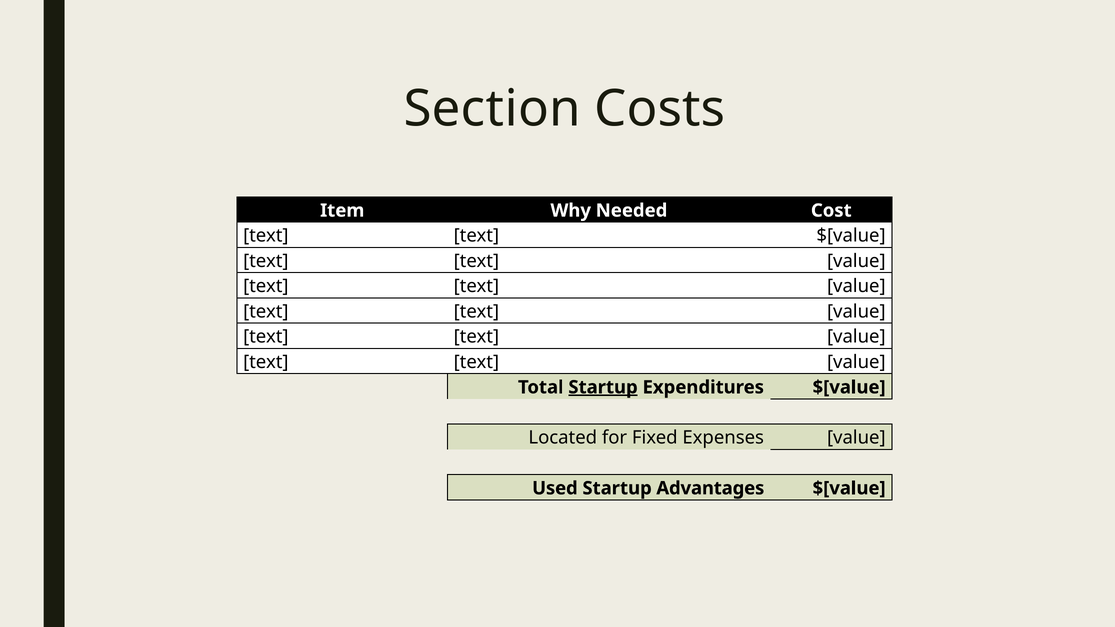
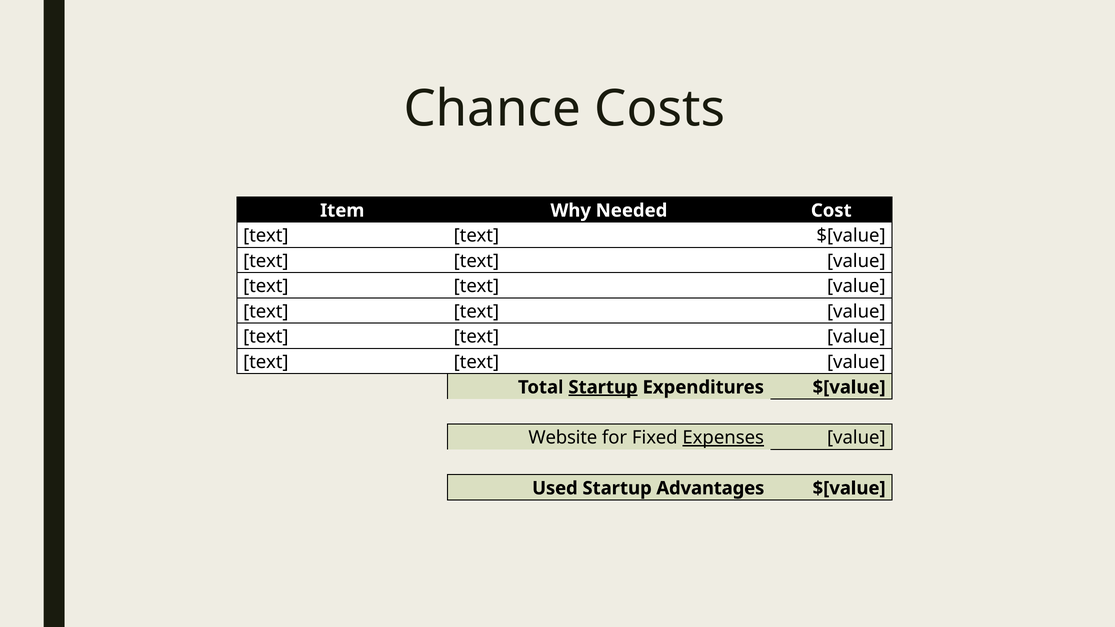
Section: Section -> Chance (492, 109)
Located: Located -> Website (563, 438)
Expenses underline: none -> present (723, 438)
